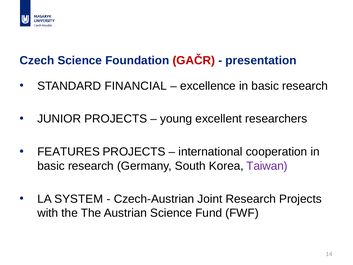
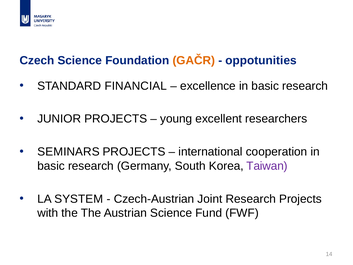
GAČR colour: red -> orange (194, 60)
presentation: presentation -> oppotunities (261, 60)
FEATURES: FEATURES -> SEMINARS (69, 152)
